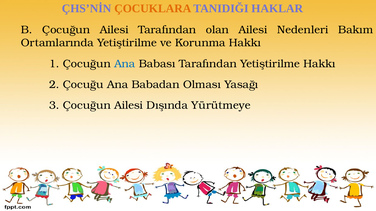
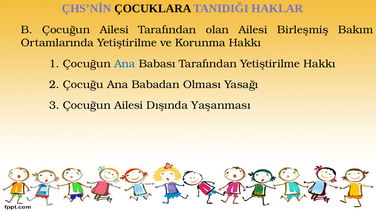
ÇOCUKLARA colour: orange -> black (153, 9)
Nedenleri: Nedenleri -> Birleşmiş (303, 30)
Yürütmeye: Yürütmeye -> Yaşanması (221, 106)
